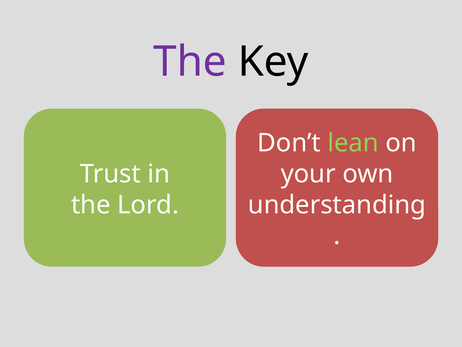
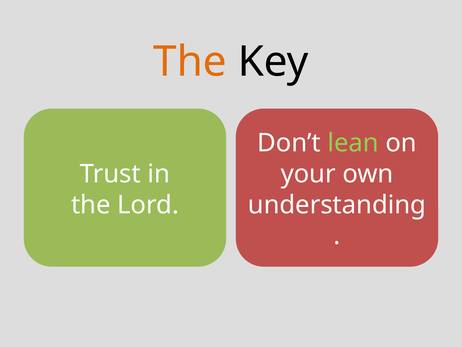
The colour: purple -> orange (190, 62)
